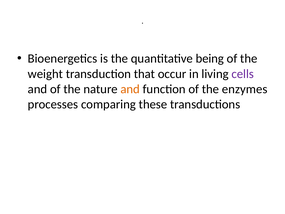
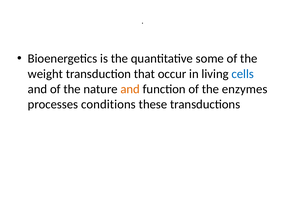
being: being -> some (210, 59)
cells colour: purple -> blue (243, 74)
comparing: comparing -> conditions (108, 104)
